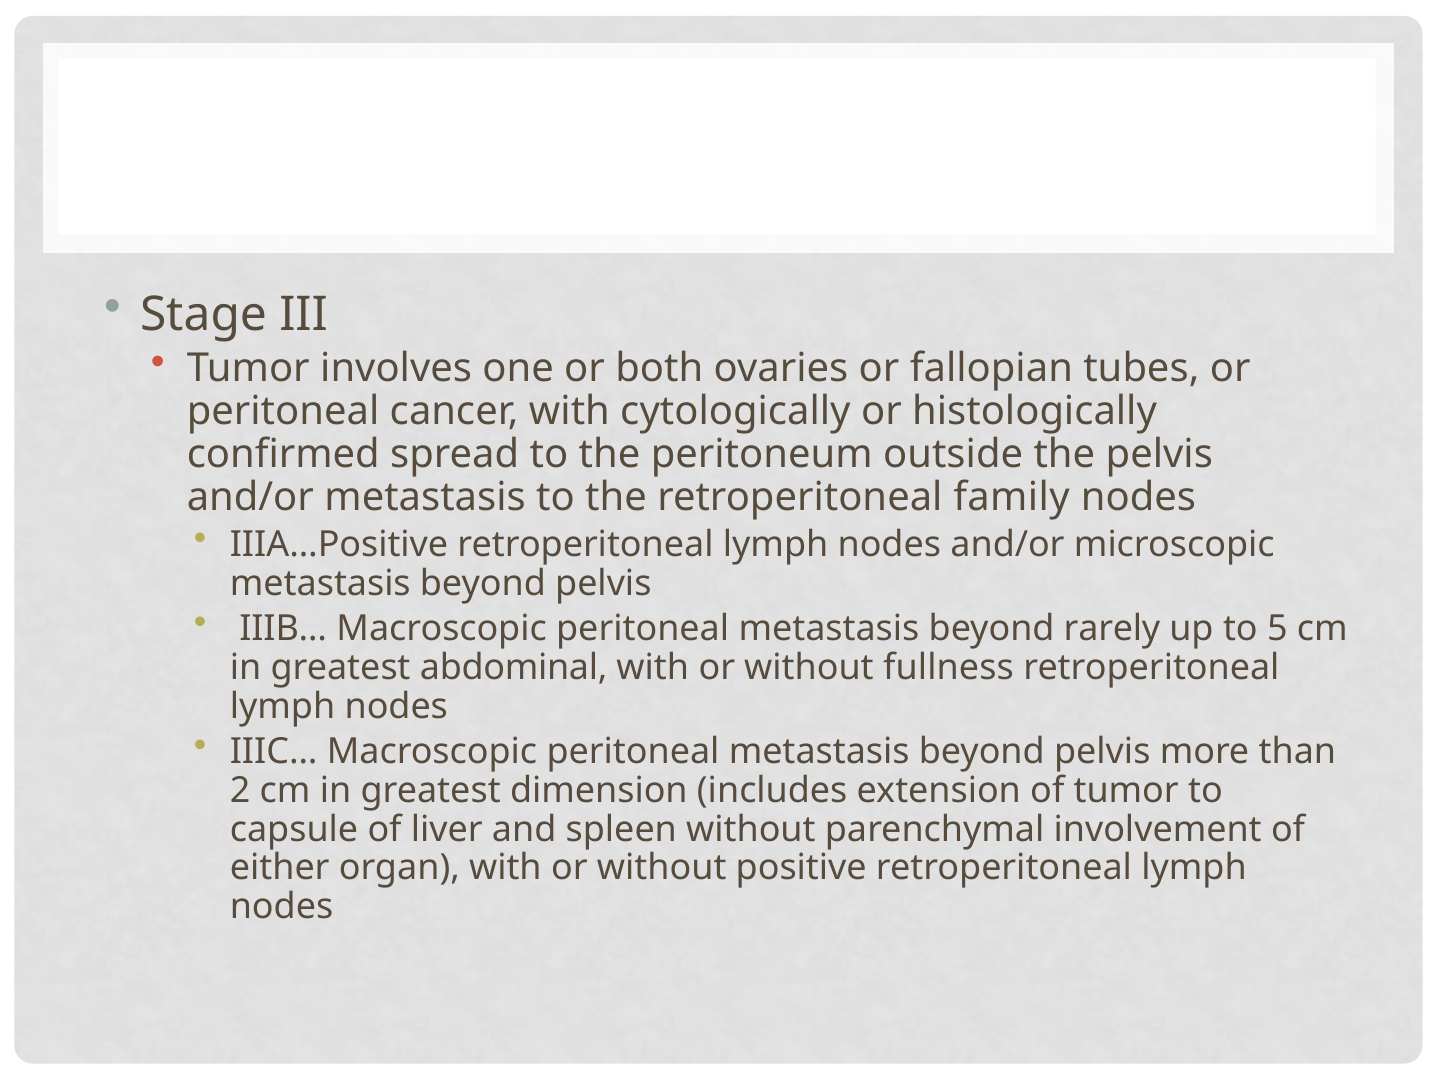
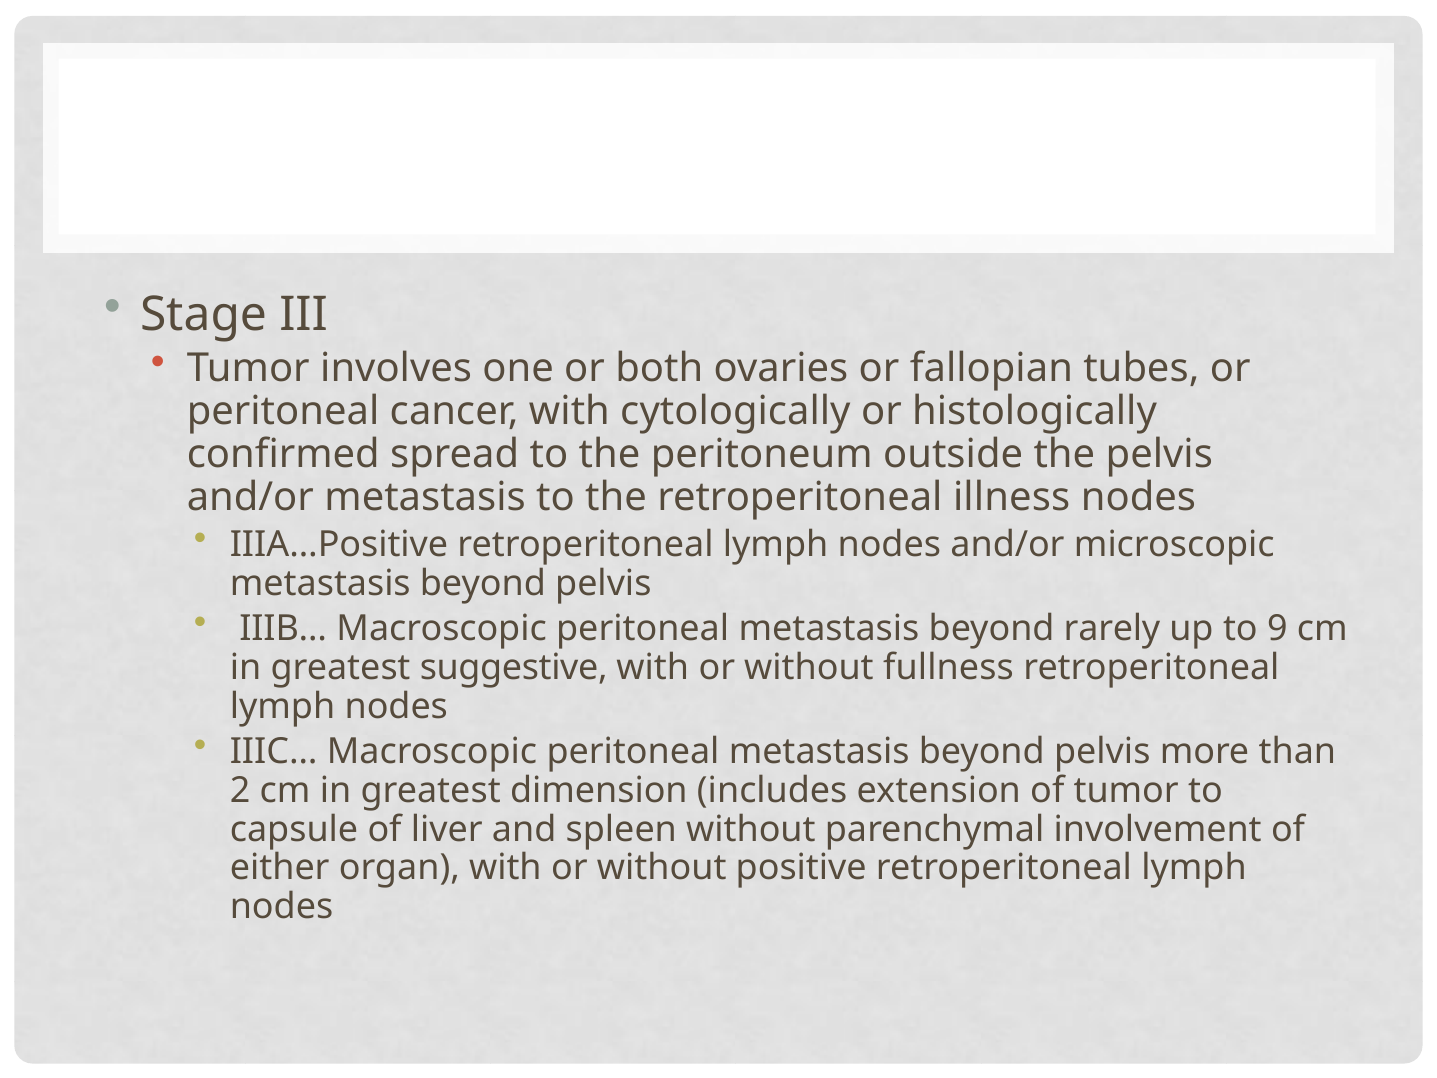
family: family -> illness (1012, 498)
5: 5 -> 9 (1277, 628)
abdominal: abdominal -> suggestive (514, 667)
